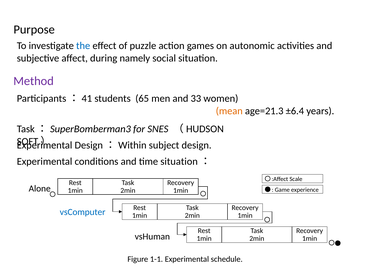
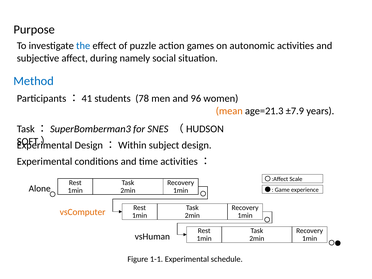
Method colour: purple -> blue (34, 81)
65: 65 -> 78 (142, 98)
33: 33 -> 96 (196, 98)
±6.4: ±6.4 -> ±7.9 (295, 111)
time situation: situation -> activities (179, 161)
vsComputer colour: blue -> orange (83, 212)
